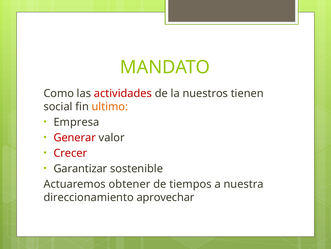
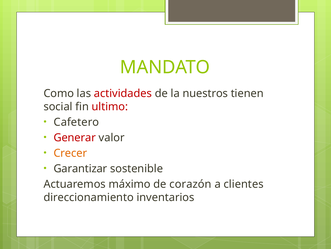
ultimo colour: orange -> red (110, 106)
Empresa: Empresa -> Cafetero (76, 122)
Crecer colour: red -> orange (70, 153)
obtener: obtener -> máximo (130, 184)
tiempos: tiempos -> corazón (190, 184)
nuestra: nuestra -> clientes (244, 184)
aprovechar: aprovechar -> inventarios (165, 197)
